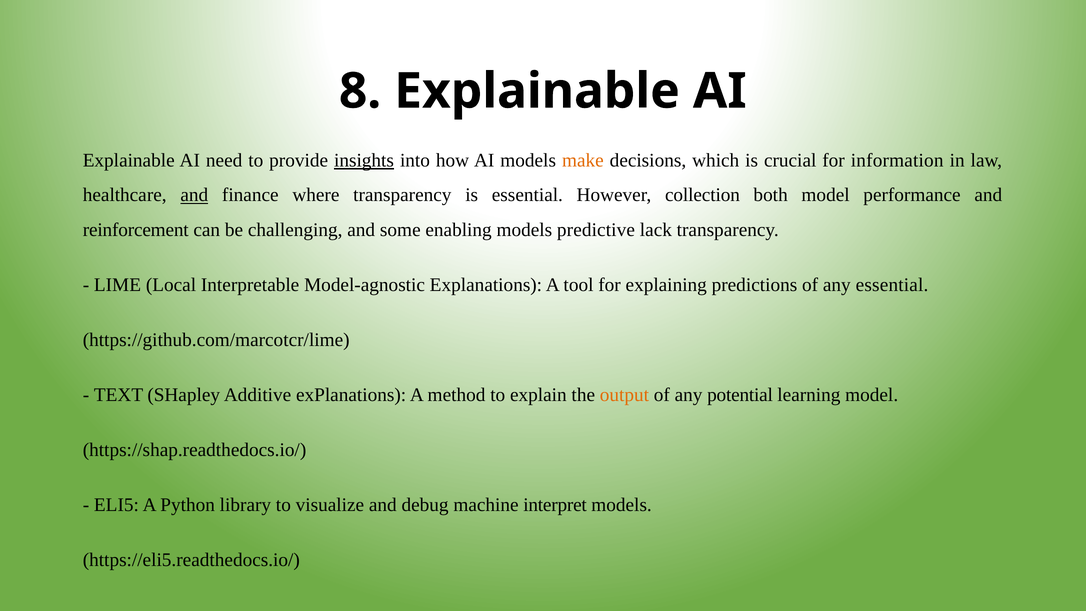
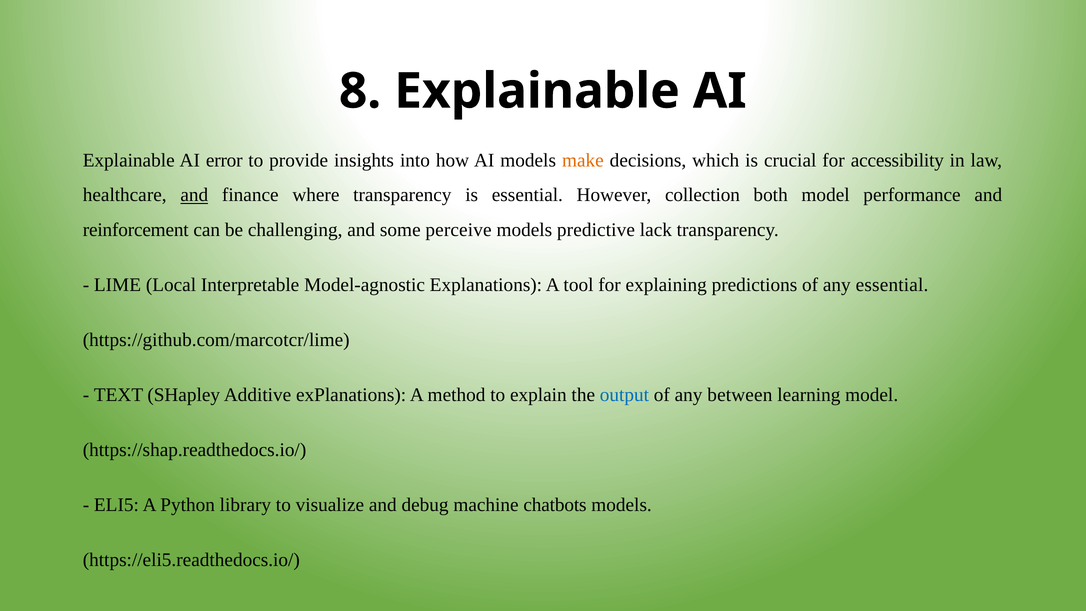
need: need -> error (224, 160)
insights underline: present -> none (364, 160)
information: information -> accessibility (897, 160)
enabling: enabling -> perceive (458, 230)
output colour: orange -> blue (624, 395)
potential: potential -> between (740, 395)
interpret: interpret -> chatbots (555, 505)
